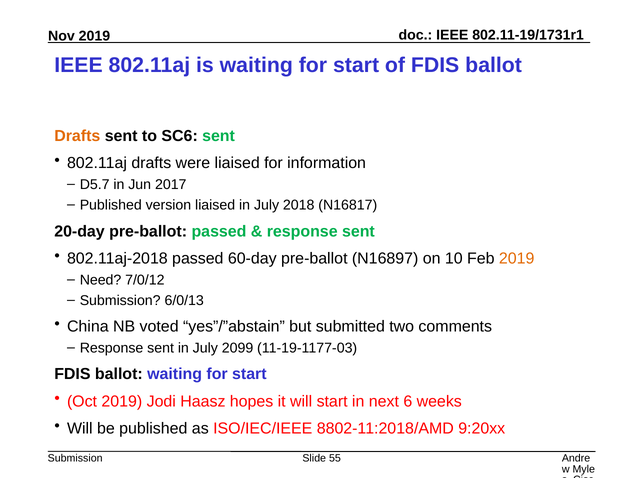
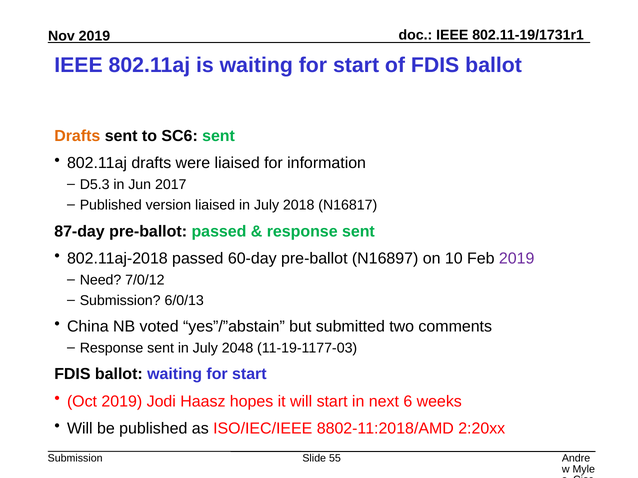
D5.7: D5.7 -> D5.3 (95, 185)
20-day: 20-day -> 87-day (79, 232)
2019 colour: orange -> purple (517, 259)
2099: 2099 -> 2048 (238, 348)
9:20xx: 9:20xx -> 2:20xx (482, 429)
